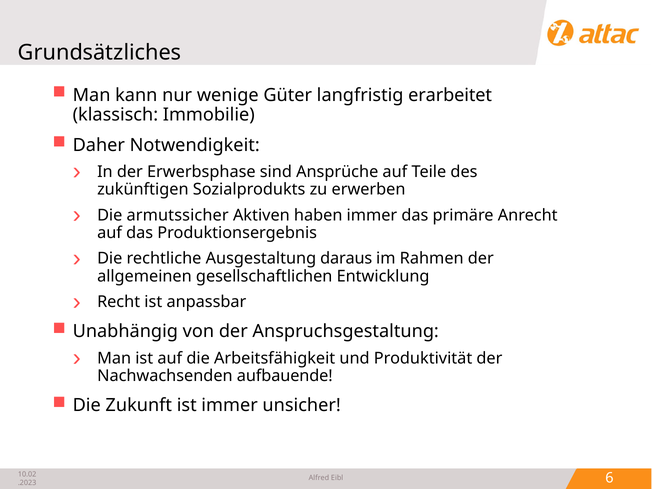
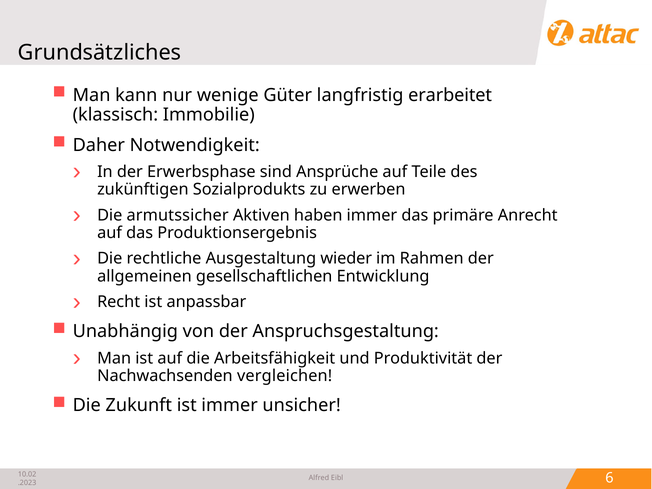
daraus: daraus -> wieder (346, 259)
aufbauende: aufbauende -> vergleichen (285, 376)
